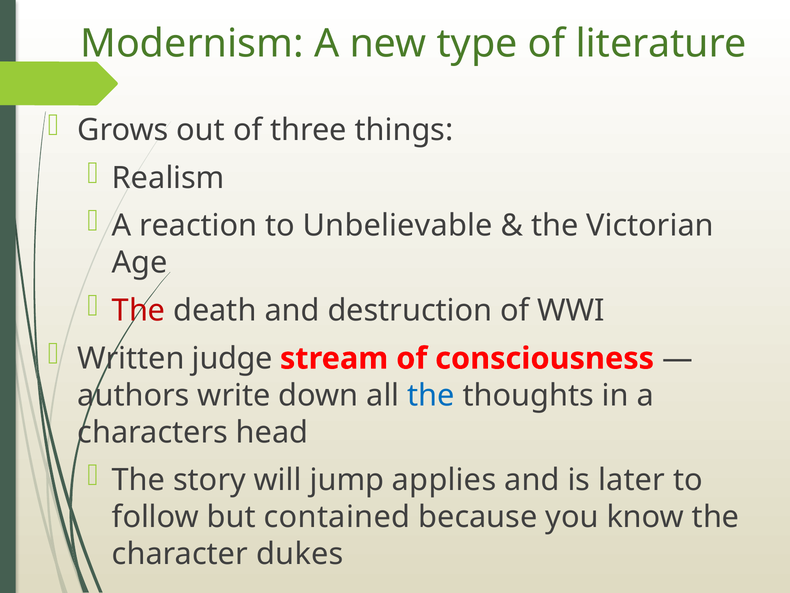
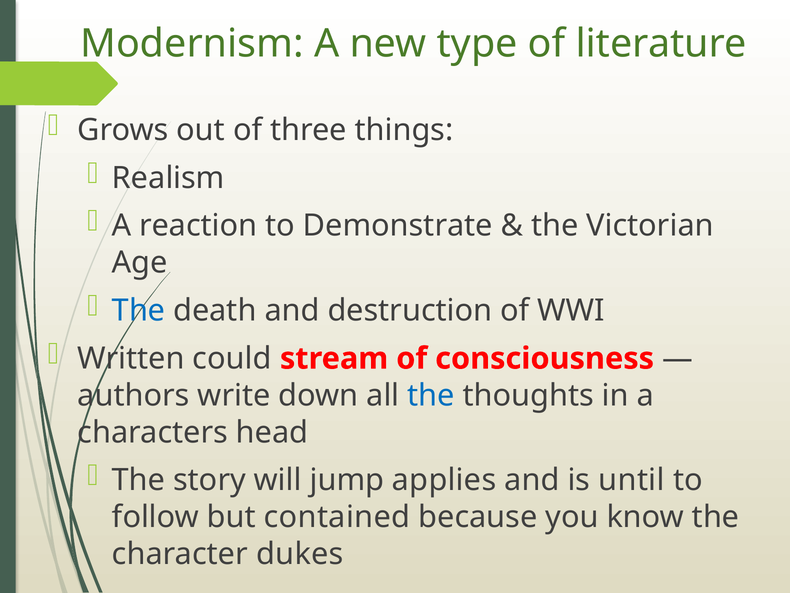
Unbelievable: Unbelievable -> Demonstrate (398, 226)
The colour: red -> blue (139, 310)
judge: judge -> could (232, 358)
later: later -> until (631, 480)
